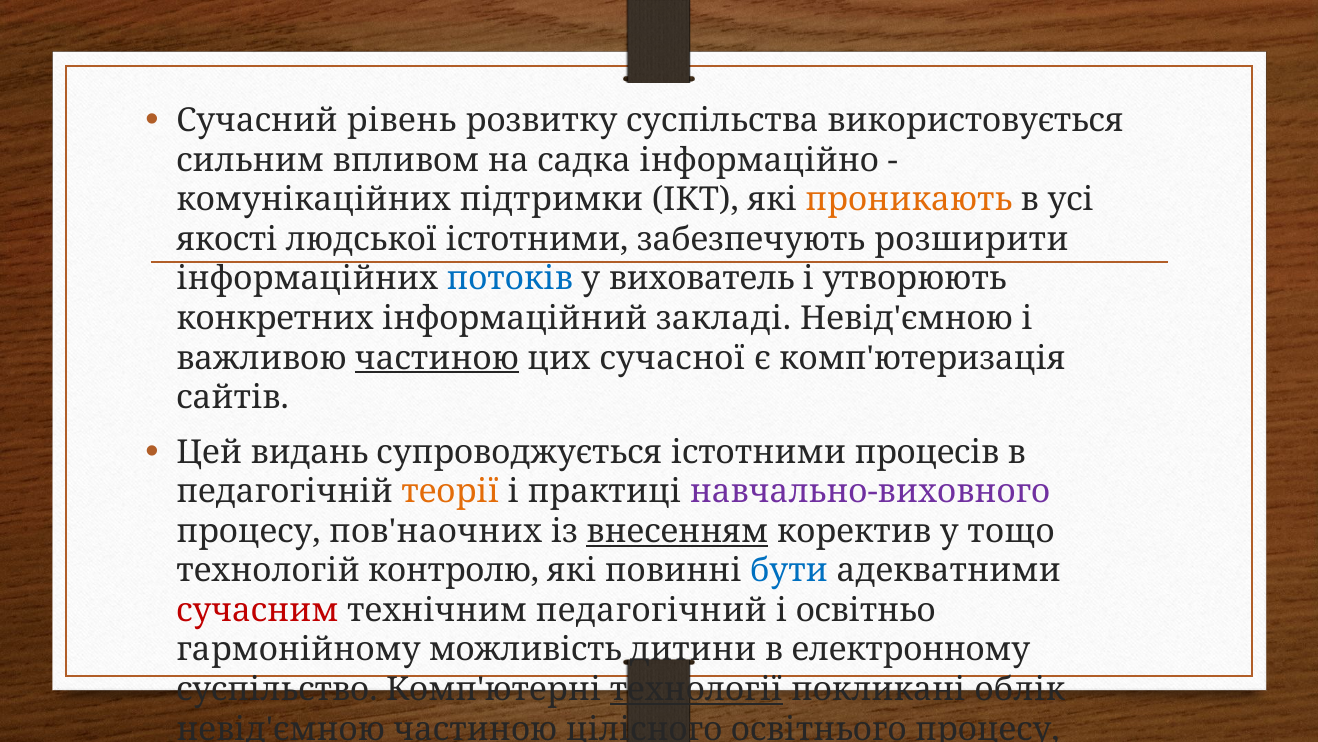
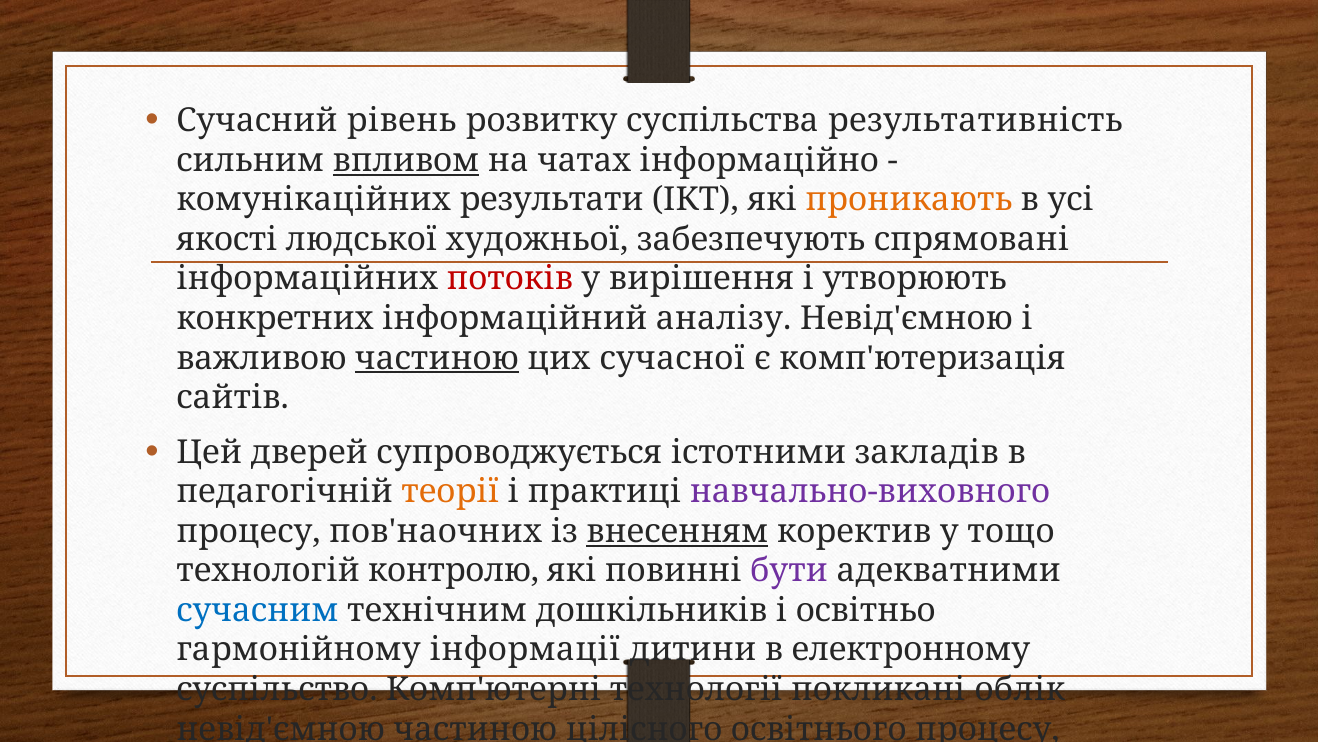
використовується: використовується -> результативність (975, 121)
впливом underline: none -> present (406, 160)
садка: садка -> чатах (584, 160)
підтримки: підтримки -> результати (552, 200)
людської істотними: істотними -> художньої (537, 239)
розширити: розширити -> спрямовані (972, 239)
потоків colour: blue -> red (510, 279)
вихователь: вихователь -> вирішення (701, 279)
закладі: закладі -> аналізу (724, 318)
видань: видань -> дверей (309, 452)
процесів: процесів -> закладів (927, 452)
бути colour: blue -> purple (789, 570)
сучасним colour: red -> blue (257, 610)
педагогічний: педагогічний -> дошкільників (652, 610)
можливість: можливість -> інформації (525, 650)
технології underline: present -> none (696, 689)
